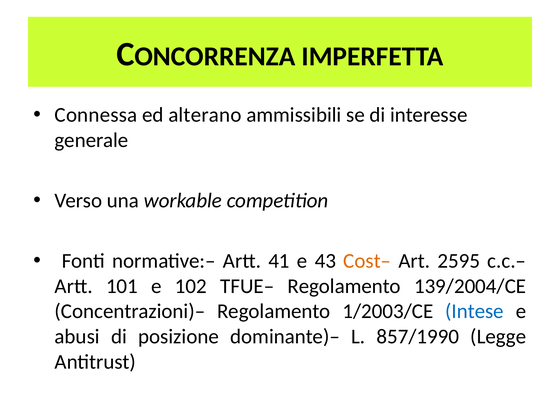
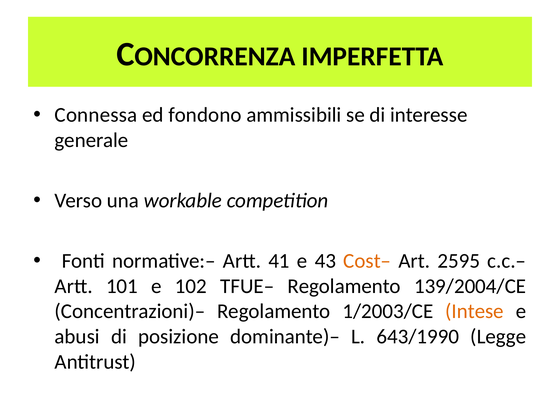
alterano: alterano -> fondono (205, 115)
Intese colour: blue -> orange (475, 311)
857/1990: 857/1990 -> 643/1990 (418, 337)
